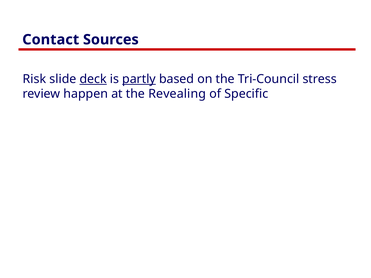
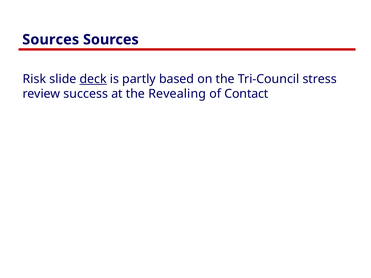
Contact: Contact -> Sources (51, 40)
partly underline: present -> none (139, 79)
happen: happen -> success (86, 94)
Specific: Specific -> Contact (246, 94)
